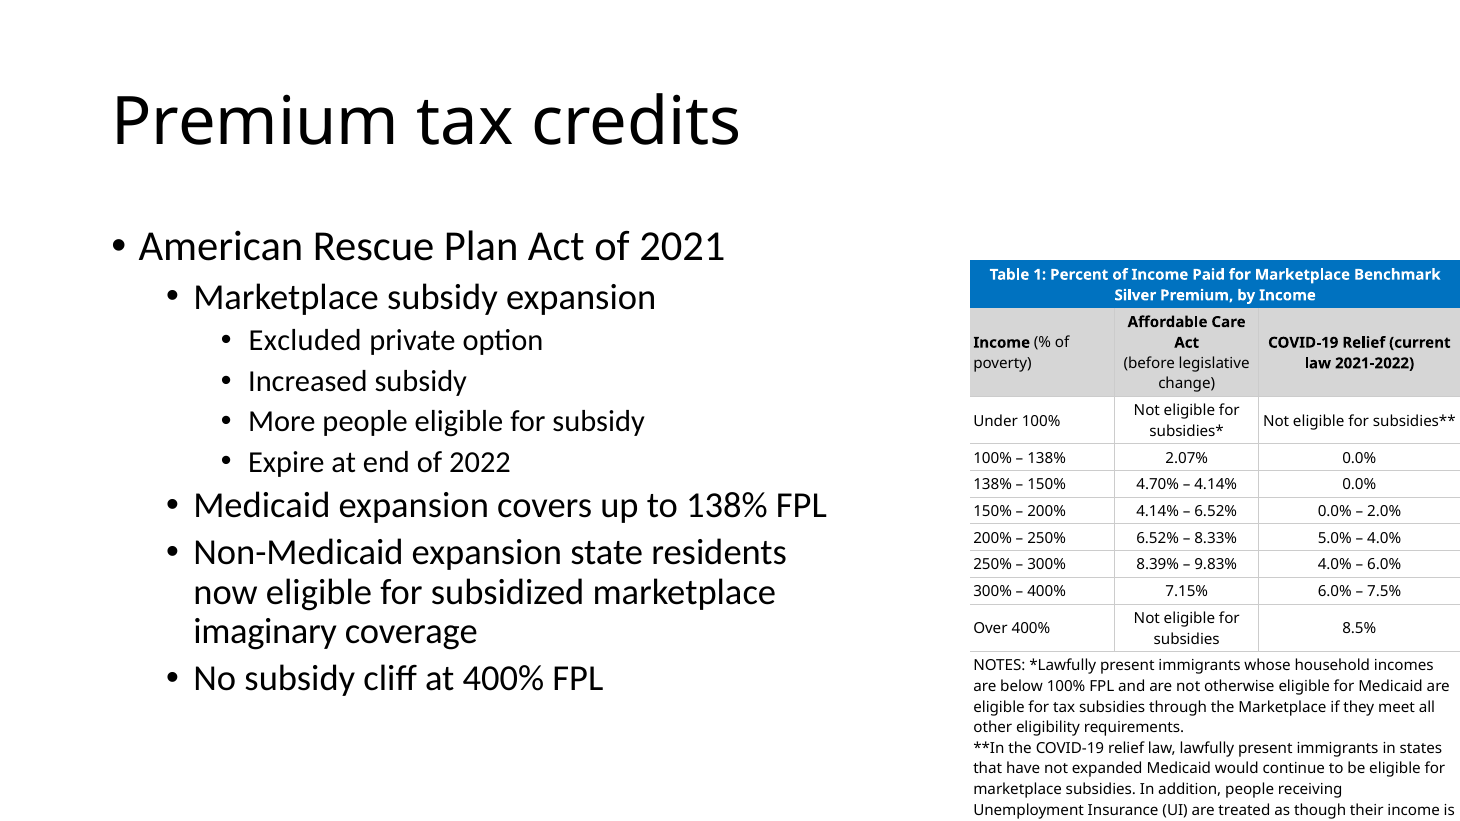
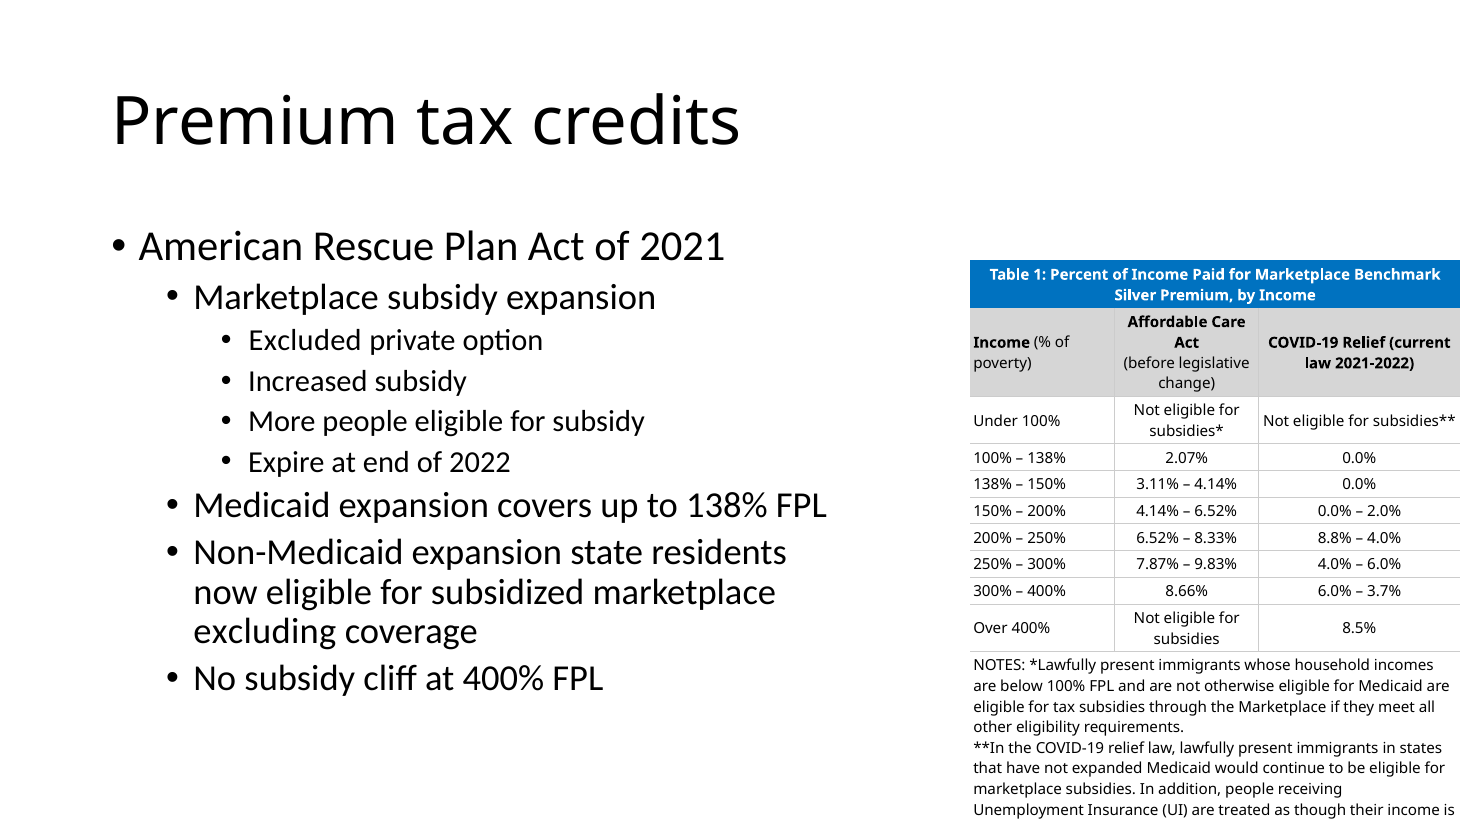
4.70%: 4.70% -> 3.11% (1158, 485)
5.0%: 5.0% -> 8.8% (1335, 538)
8.39%: 8.39% -> 7.87% (1158, 565)
7.15%: 7.15% -> 8.66% (1187, 592)
7.5%: 7.5% -> 3.7% (1384, 592)
imaginary: imaginary -> excluding (265, 632)
